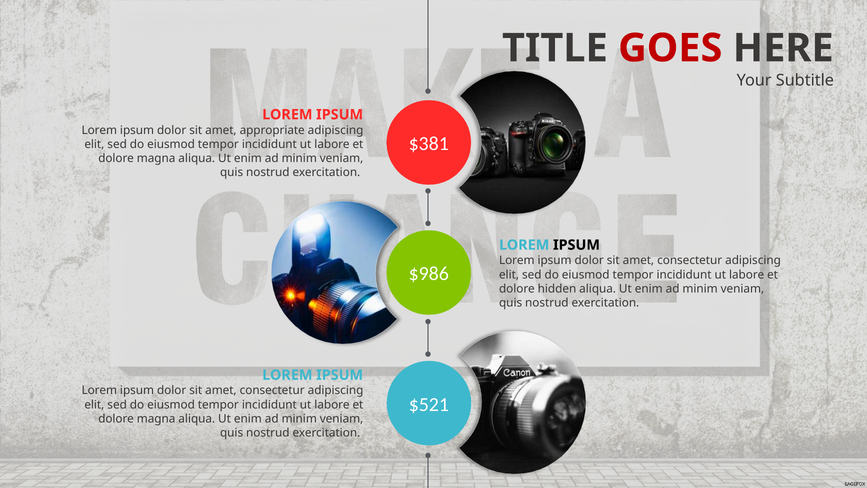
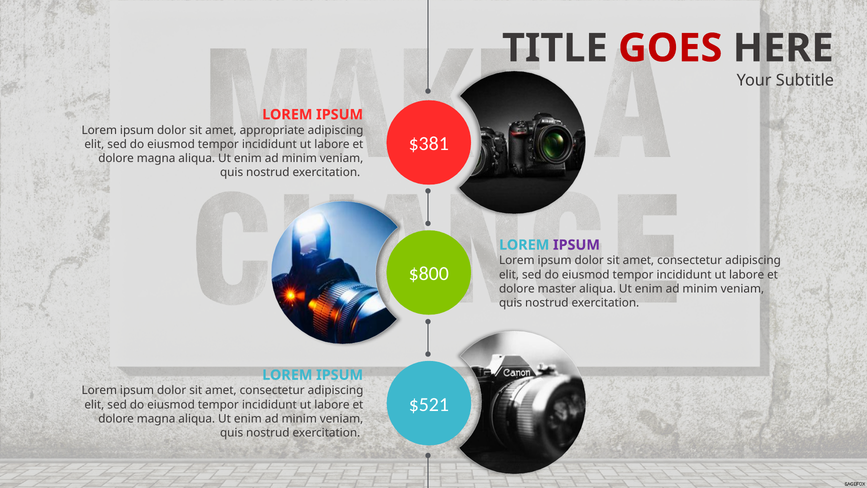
IPSUM colour: black -> purple (576, 245)
$986: $986 -> $800 (429, 274)
hidden: hidden -> master (557, 289)
